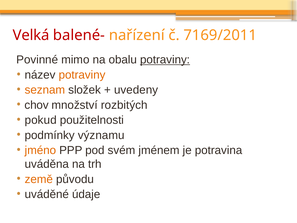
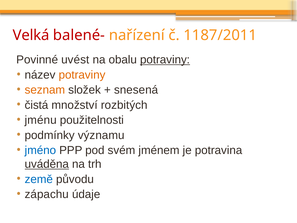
7169/2011: 7169/2011 -> 1187/2011 (220, 35)
mimo: mimo -> uvést (75, 60)
uvedeny: uvedeny -> snesená (136, 90)
chov: chov -> čistá (37, 105)
pokud: pokud -> jménu (41, 120)
jméno colour: orange -> blue (40, 150)
uváděna underline: none -> present (47, 164)
země colour: orange -> blue (39, 179)
uváděné: uváděné -> zápachu (47, 194)
